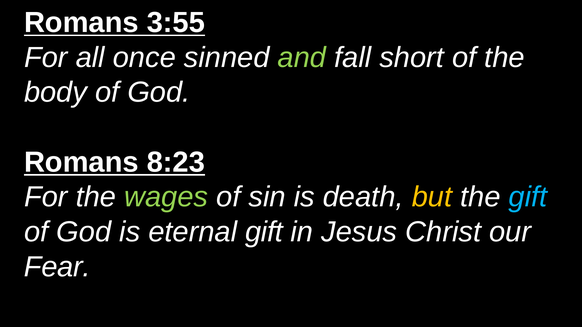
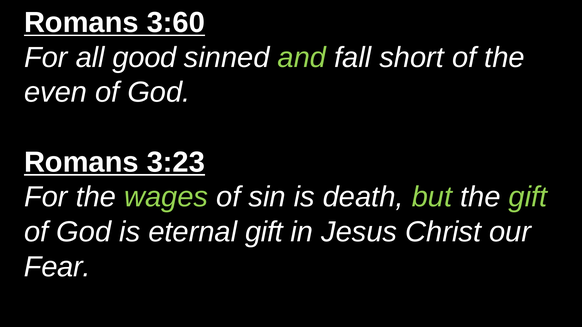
3:55: 3:55 -> 3:60 (176, 23)
once: once -> good (144, 58)
body: body -> even (56, 92)
8:23: 8:23 -> 3:23 (176, 162)
but colour: yellow -> light green (432, 197)
gift colour: light blue -> light green (528, 197)
